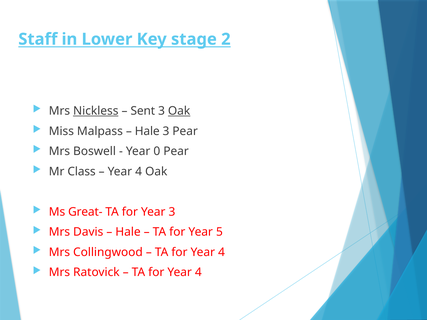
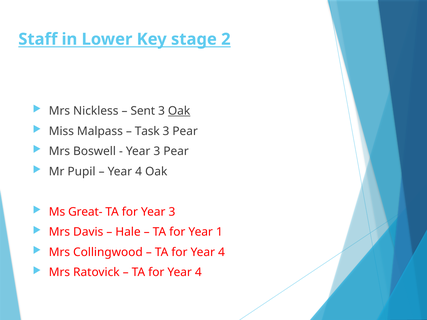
Nickless underline: present -> none (96, 111)
Hale: Hale -> Task (147, 131)
0: 0 -> 3 (157, 151)
Class: Class -> Pupil (82, 172)
5: 5 -> 1 (219, 232)
